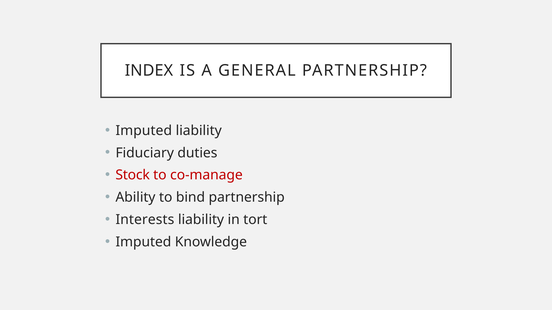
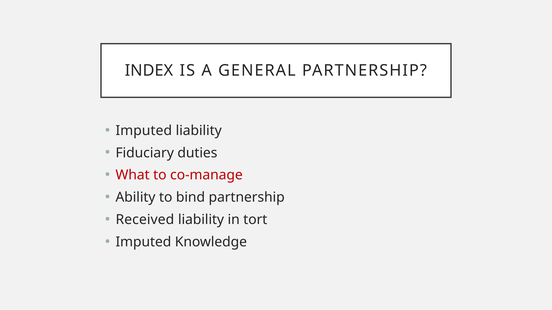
Stock: Stock -> What (133, 175)
Interests: Interests -> Received (145, 220)
